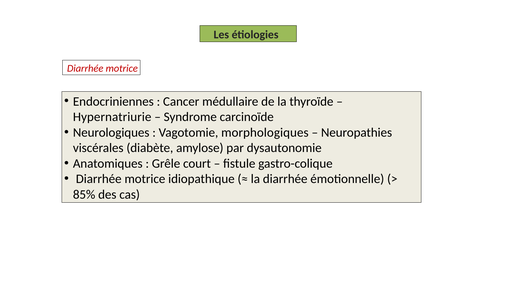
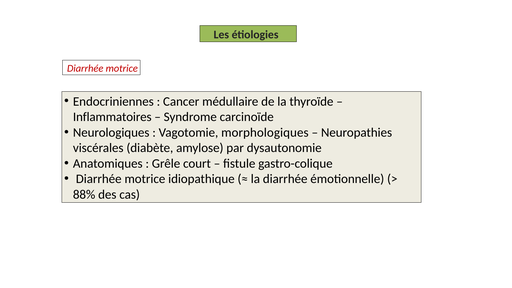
Hypernatriurie: Hypernatriurie -> Inflammatoires (112, 117)
85%: 85% -> 88% (84, 195)
